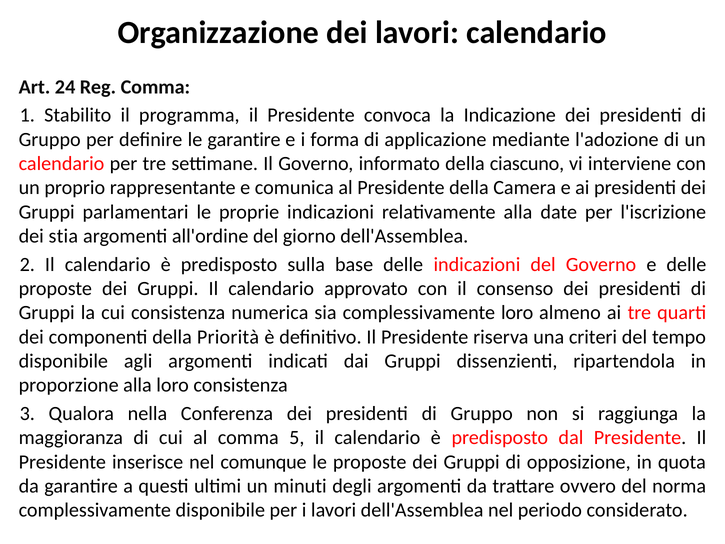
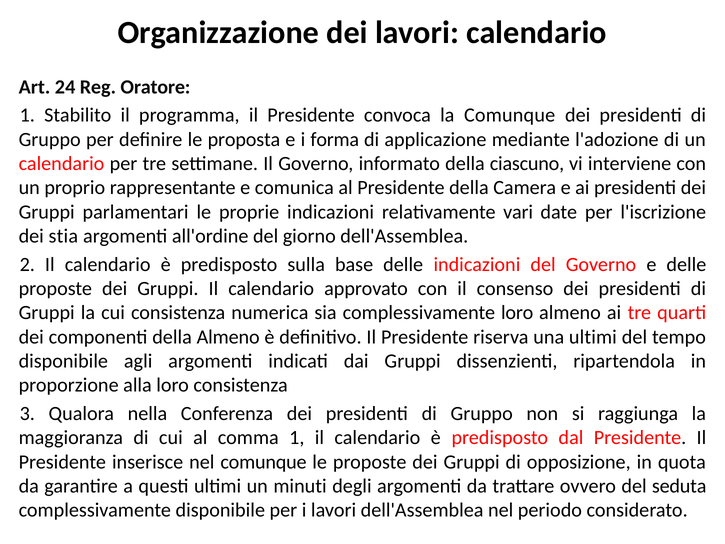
Reg Comma: Comma -> Oratore (155, 87)
la Indicazione: Indicazione -> Comunque (510, 115)
le garantire: garantire -> proposta (244, 139)
relativamente alla: alla -> vari (518, 212)
della Priorità: Priorità -> Almeno (228, 337)
una criteri: criteri -> ultimi (593, 337)
comma 5: 5 -> 1 (297, 438)
norma: norma -> seduta (679, 486)
